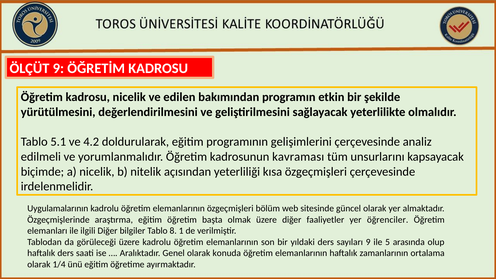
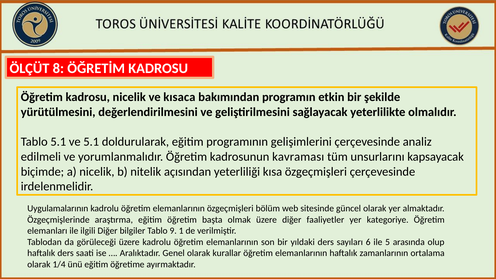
ÖLÇÜT 9: 9 -> 8 (58, 68)
edilen: edilen -> kısaca (179, 97)
ve 4.2: 4.2 -> 5.1 (91, 142)
öğrenciler: öğrenciler -> kategoriye (388, 220)
8: 8 -> 9 (173, 231)
sayıları 9: 9 -> 6 (368, 242)
konuda: konuda -> kurallar (227, 253)
